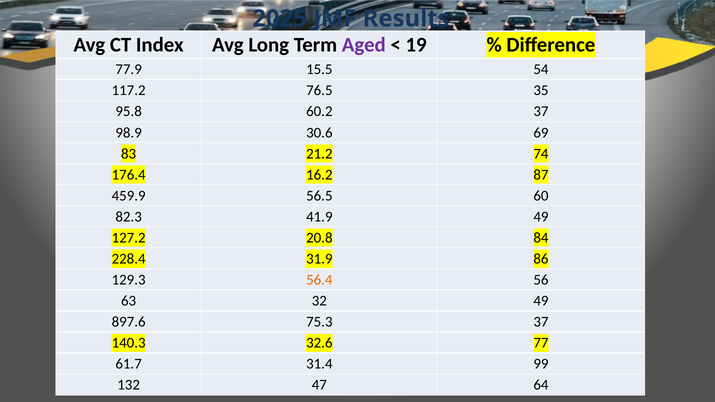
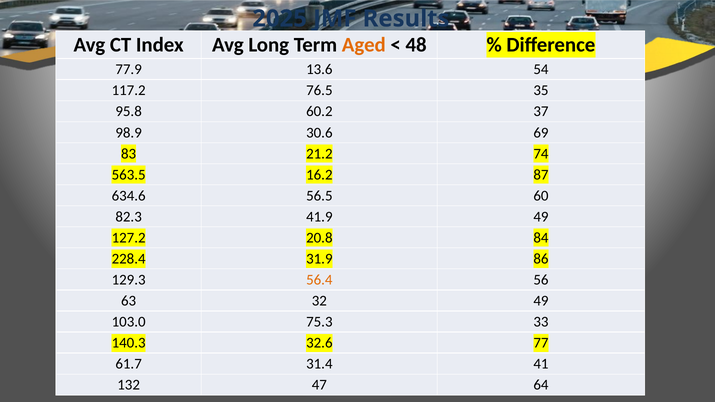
Aged colour: purple -> orange (364, 45)
19: 19 -> 48 (416, 45)
15.5: 15.5 -> 13.6 (319, 70)
176.4: 176.4 -> 563.5 (129, 175)
459.9: 459.9 -> 634.6 (129, 196)
897.6: 897.6 -> 103.0 (129, 322)
75.3 37: 37 -> 33 (541, 322)
99: 99 -> 41 (541, 364)
